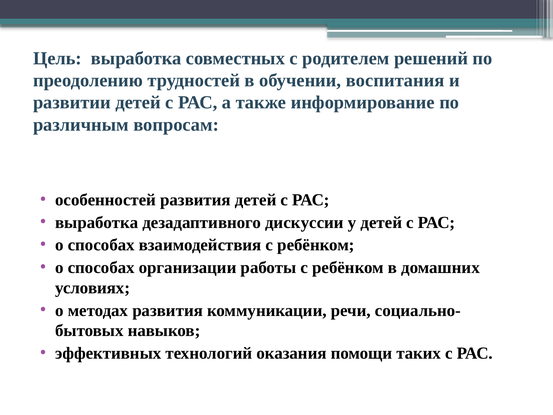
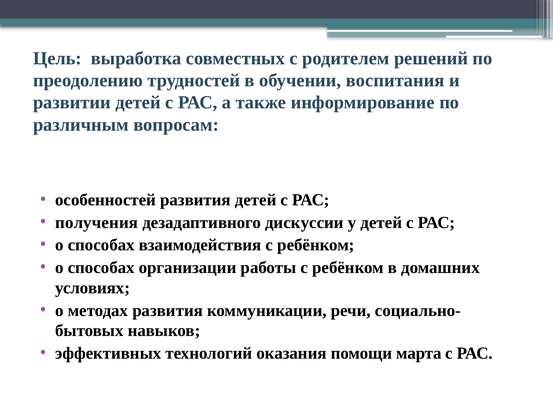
выработка: выработка -> получения (97, 222)
таких: таких -> марта (419, 353)
